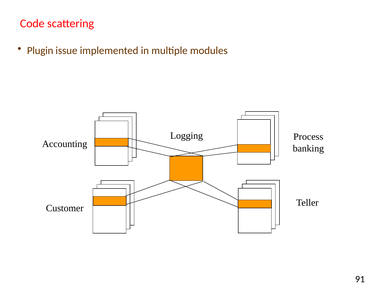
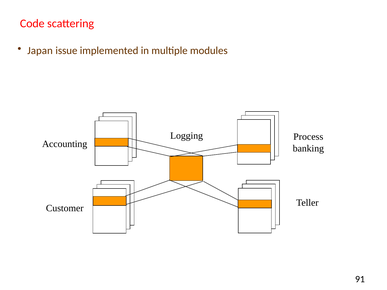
Plugin: Plugin -> Japan (40, 51)
